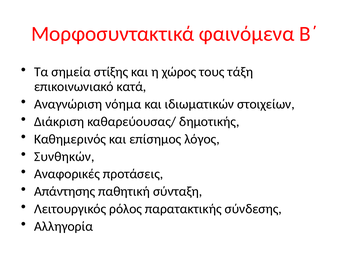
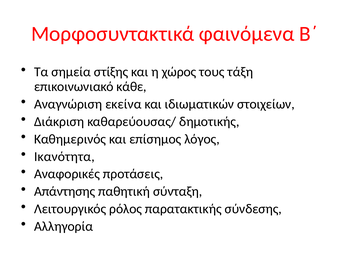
κατά: κατά -> κάθε (131, 87)
νόημα: νόημα -> εκείνα (123, 104)
Συνθηκών: Συνθηκών -> Ικανότητα (64, 156)
